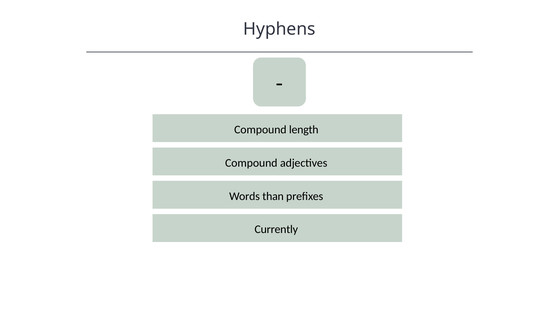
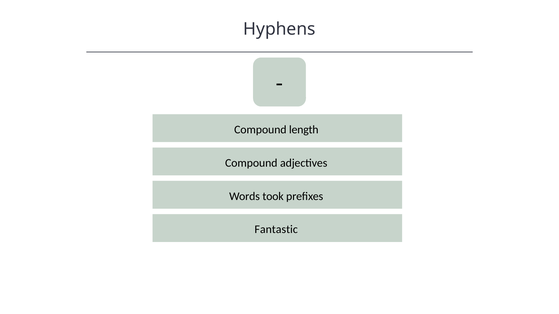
than: than -> took (273, 196)
Currently: Currently -> Fantastic (276, 230)
